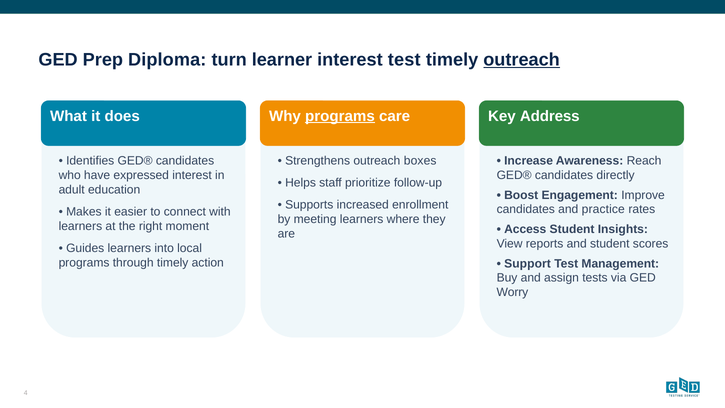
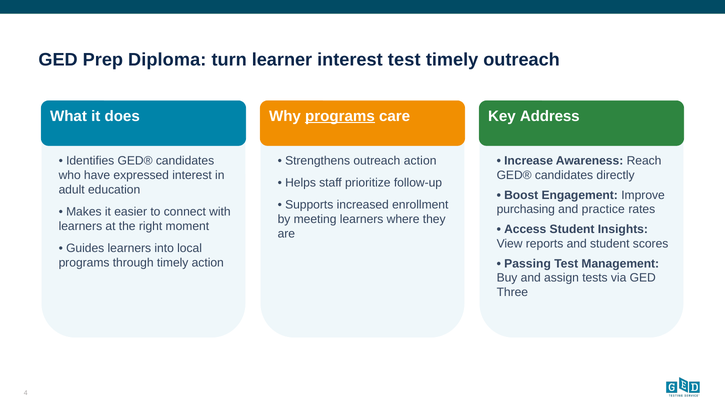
outreach underline: present -> none (522, 60)
outreach boxes: boxes -> action (420, 161)
candidates: candidates -> purchasing (526, 209)
Support: Support -> Passing (528, 263)
Worry: Worry -> Three (512, 292)
